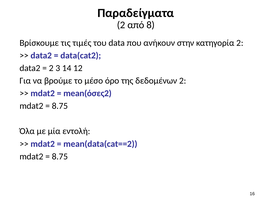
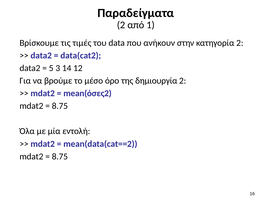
8: 8 -> 1 (151, 25)
2: 2 -> 5 (51, 68)
δεδομένων: δεδομένων -> δημιουργία (156, 81)
